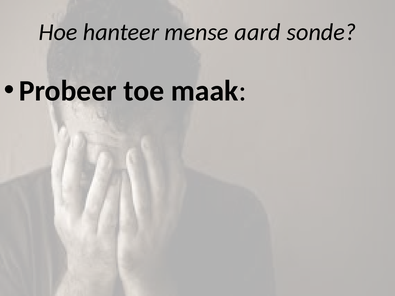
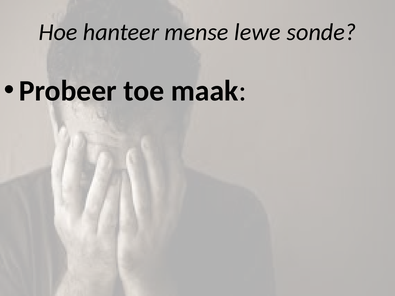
aard: aard -> lewe (257, 32)
